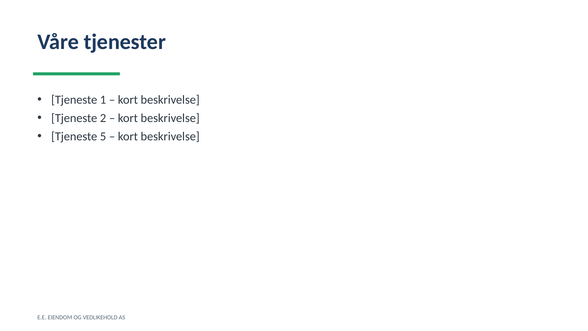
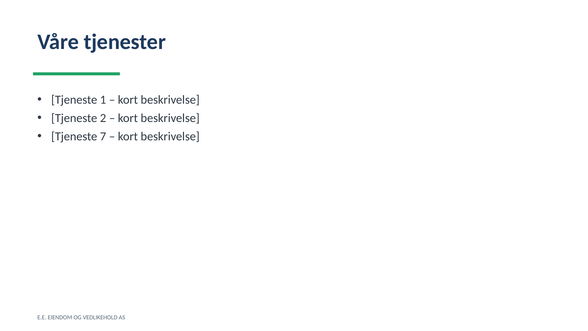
5: 5 -> 7 (103, 136)
